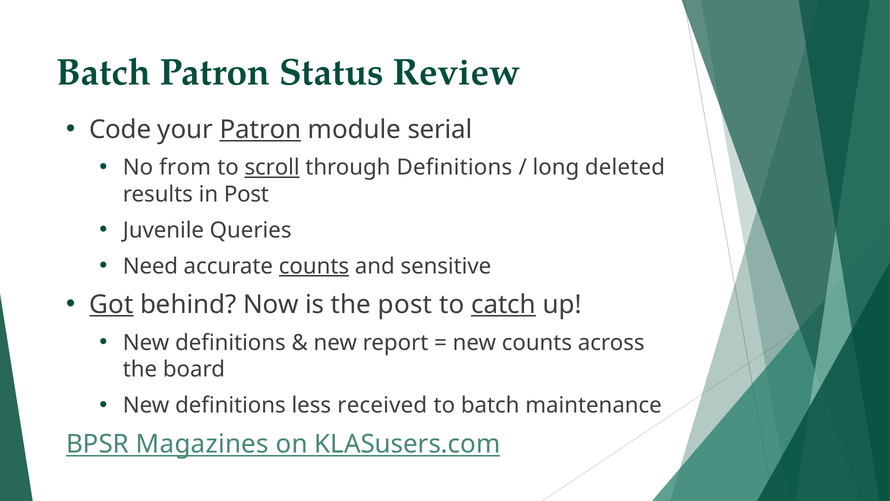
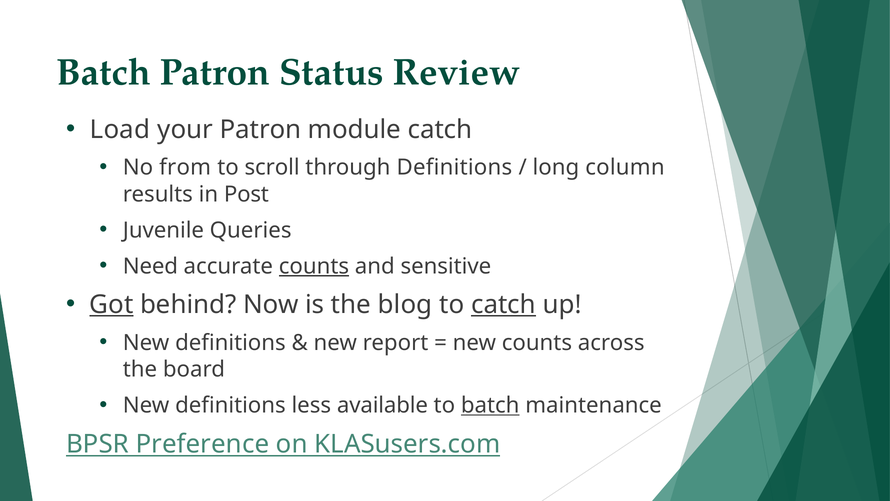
Code: Code -> Load (120, 129)
Patron underline: present -> none (260, 129)
module serial: serial -> catch (440, 129)
scroll underline: present -> none (272, 167)
deleted: deleted -> column (625, 167)
the post: post -> blog (405, 304)
received: received -> available (382, 405)
batch underline: none -> present (490, 405)
Magazines: Magazines -> Preference (202, 444)
